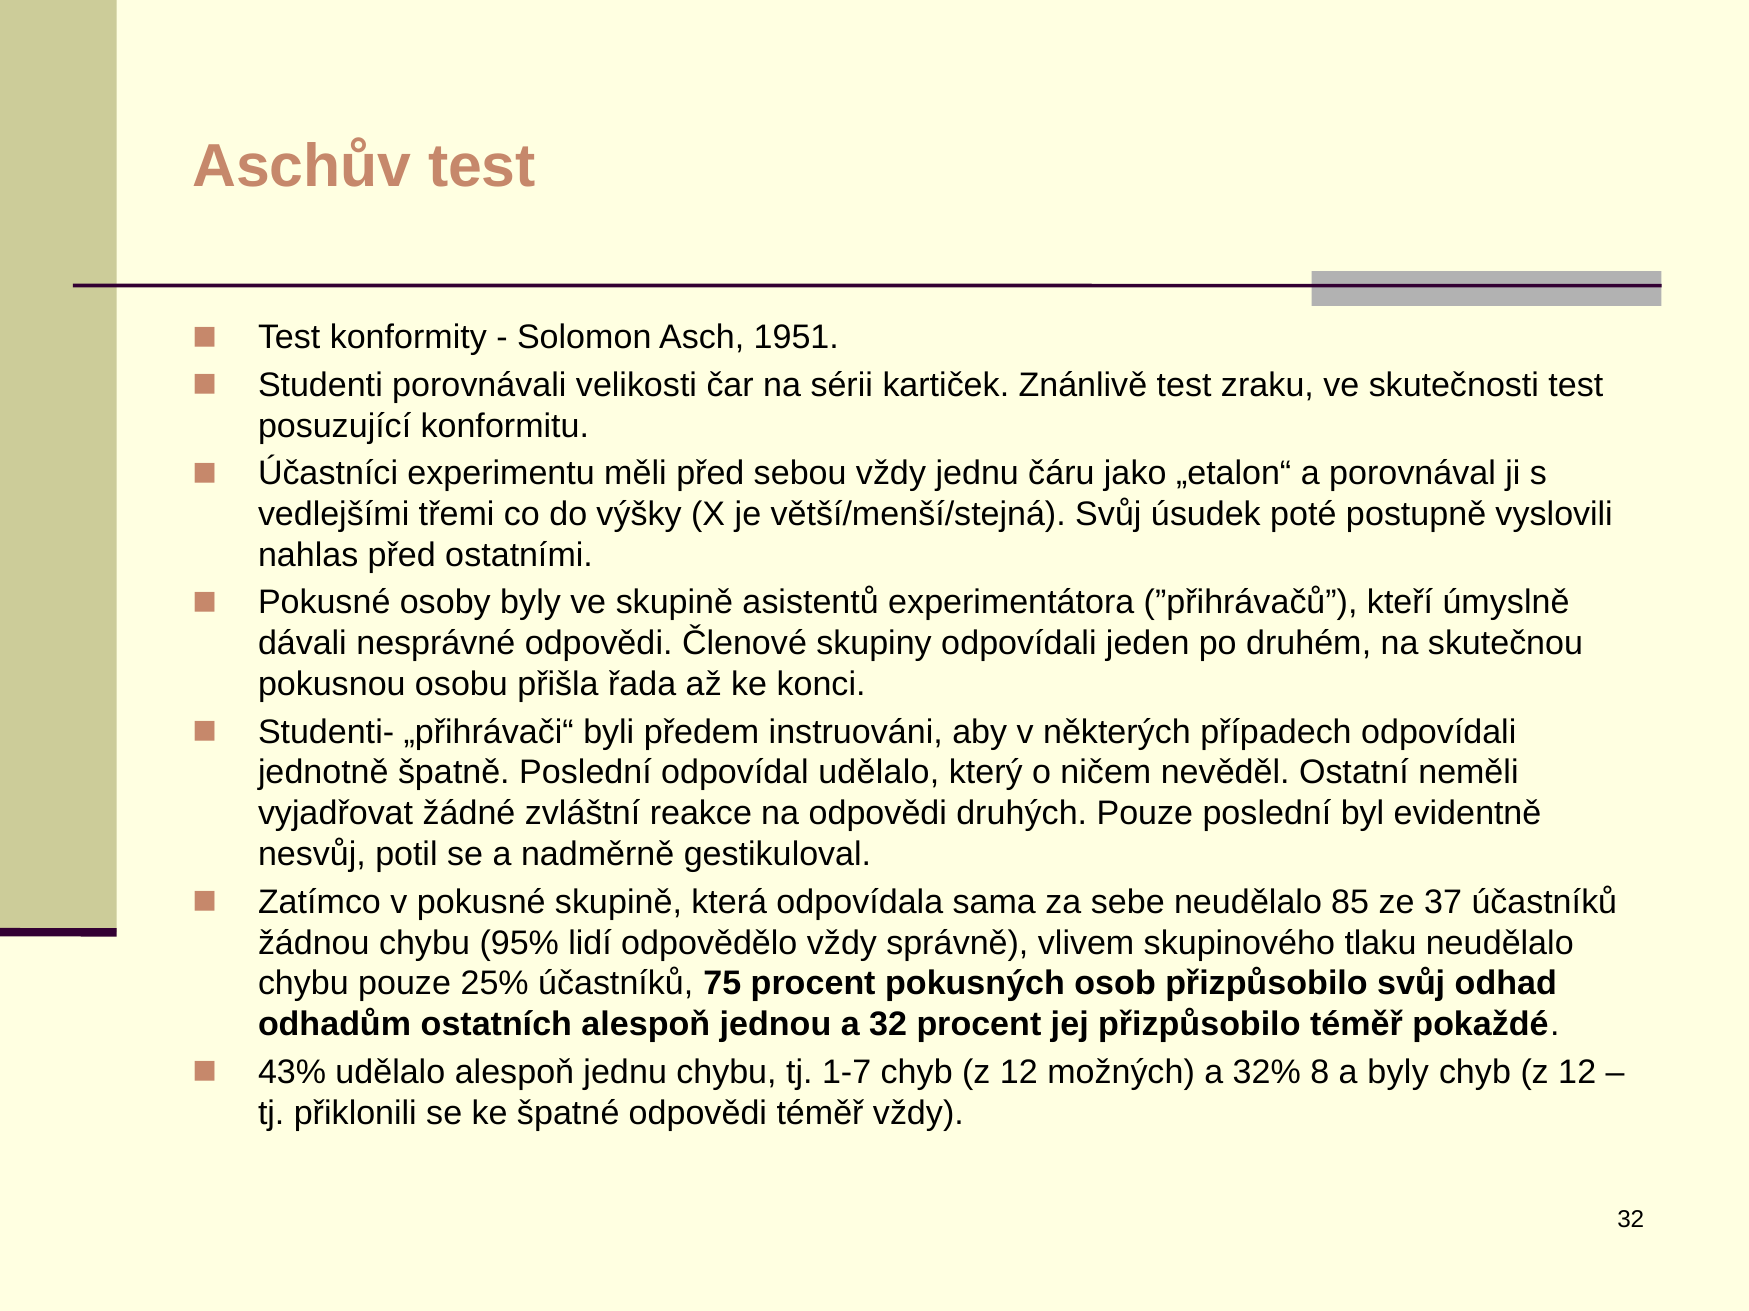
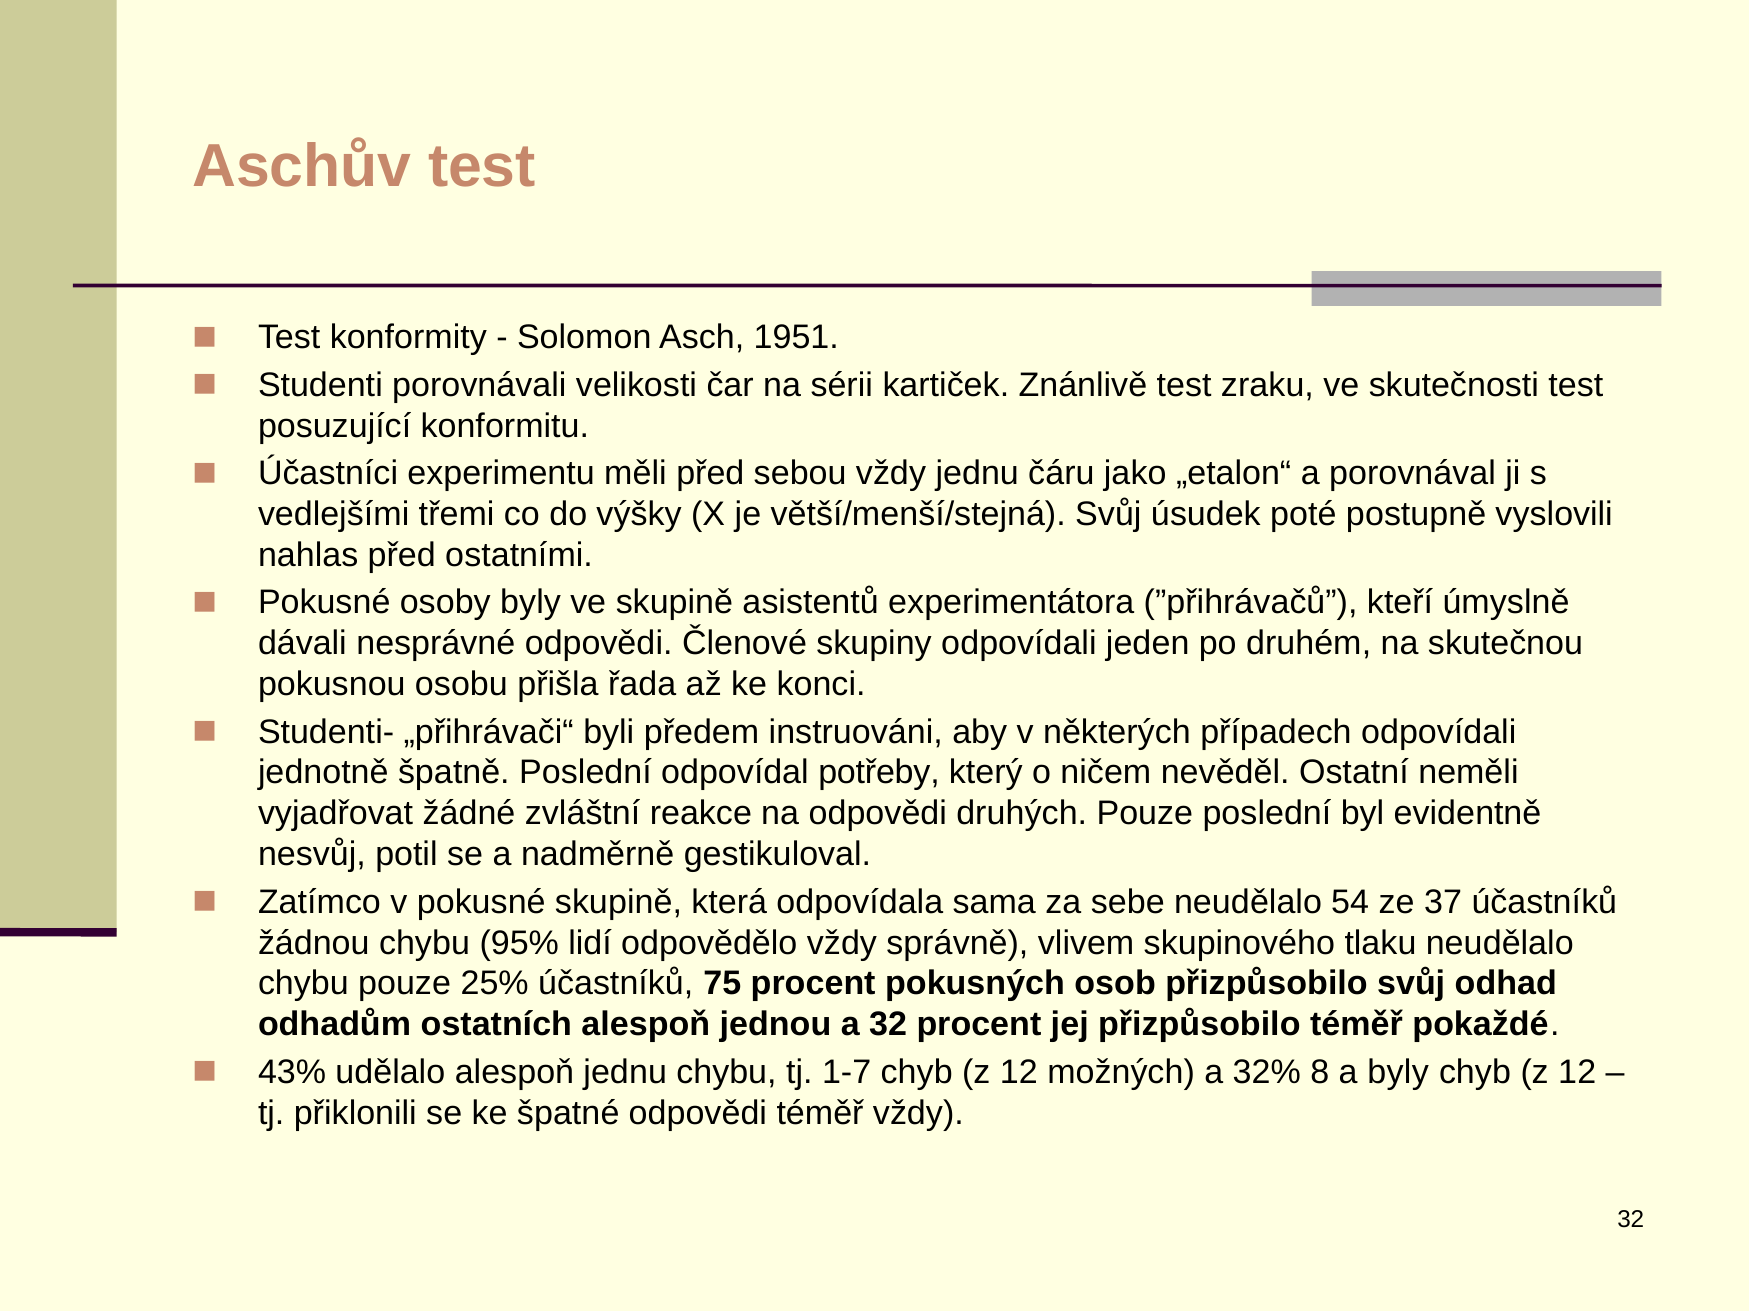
odpovídal udělalo: udělalo -> potřeby (879, 773)
85: 85 -> 54 (1350, 903)
